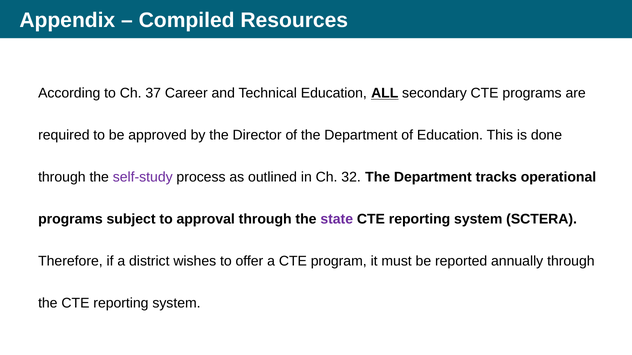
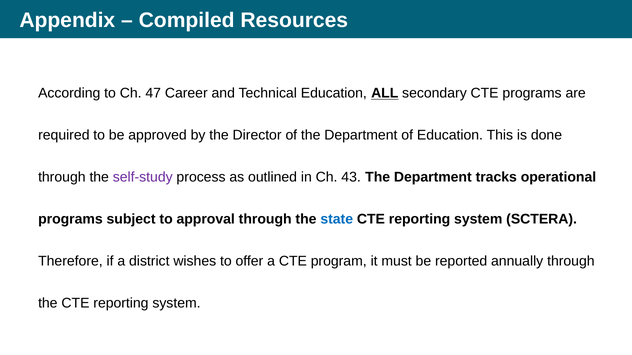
37: 37 -> 47 (153, 93)
32: 32 -> 43 (351, 177)
state colour: purple -> blue (337, 219)
